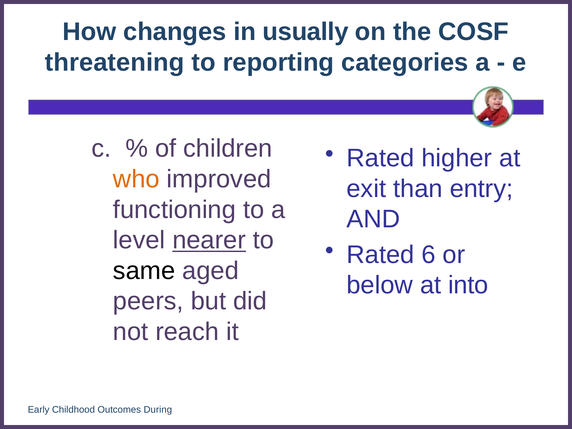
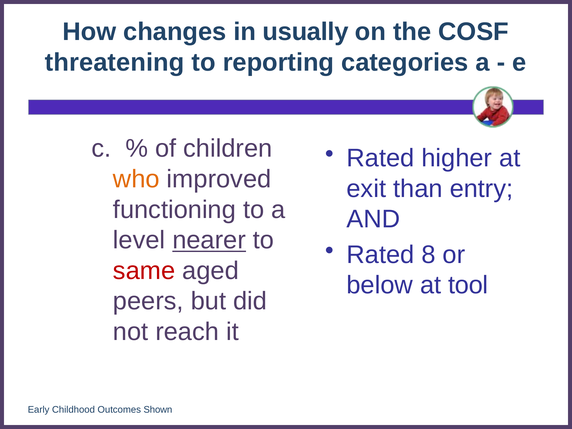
6: 6 -> 8 (428, 255)
same colour: black -> red (144, 271)
into: into -> tool (468, 285)
During: During -> Shown (158, 410)
